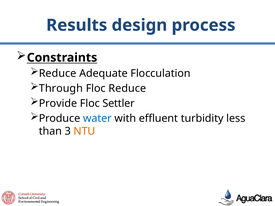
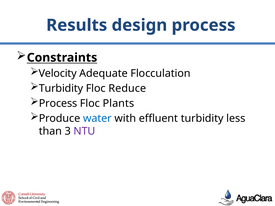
Reduce: Reduce -> Velocity (58, 73)
Through: Through -> Turbidity (61, 88)
Provide: Provide -> Process (58, 103)
Settler: Settler -> Plants (118, 103)
NTU colour: orange -> purple (84, 131)
